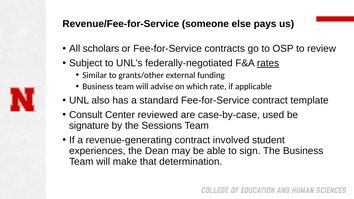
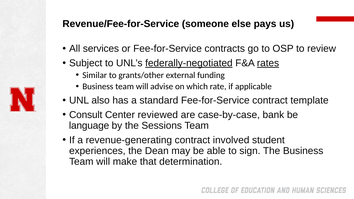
scholars: scholars -> services (101, 49)
federally-negotiated underline: none -> present (189, 63)
used: used -> bank (273, 115)
signature: signature -> language (89, 126)
